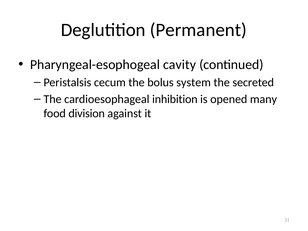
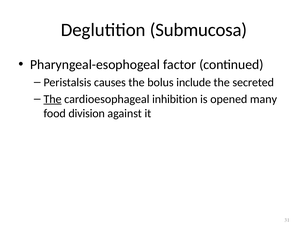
Permanent: Permanent -> Submucosa (198, 30)
cavity: cavity -> factor (180, 65)
cecum: cecum -> causes (110, 82)
system: system -> include (194, 82)
The underline: none -> present (53, 99)
